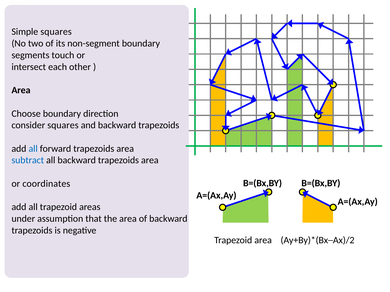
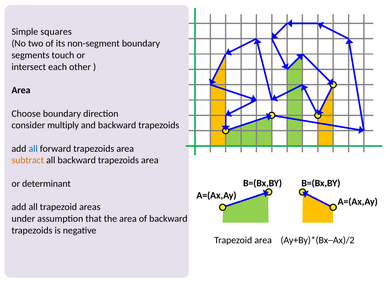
consider squares: squares -> multiply (63, 125)
subtract colour: blue -> orange (28, 161)
coordinates: coordinates -> determinant (46, 184)
